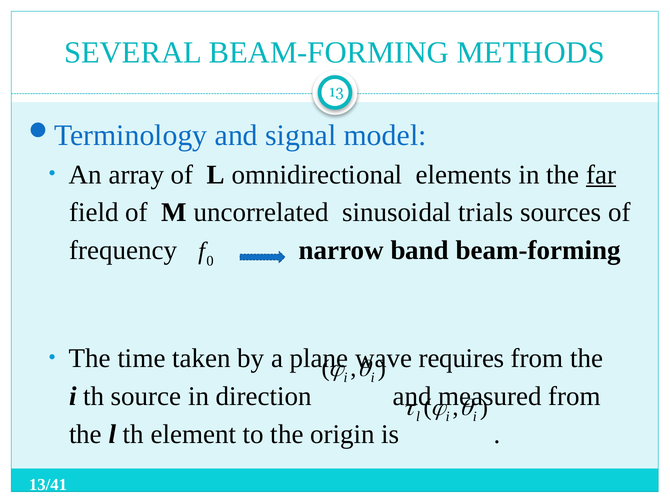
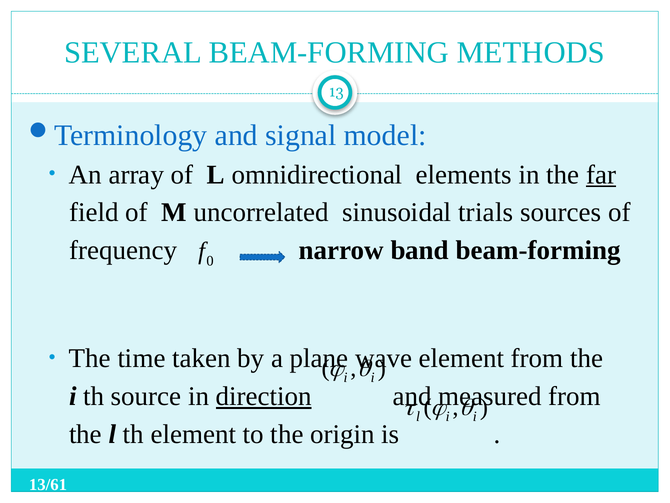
requires: requires -> element (461, 358)
direction underline: none -> present (264, 396)
13/41: 13/41 -> 13/61 (48, 484)
